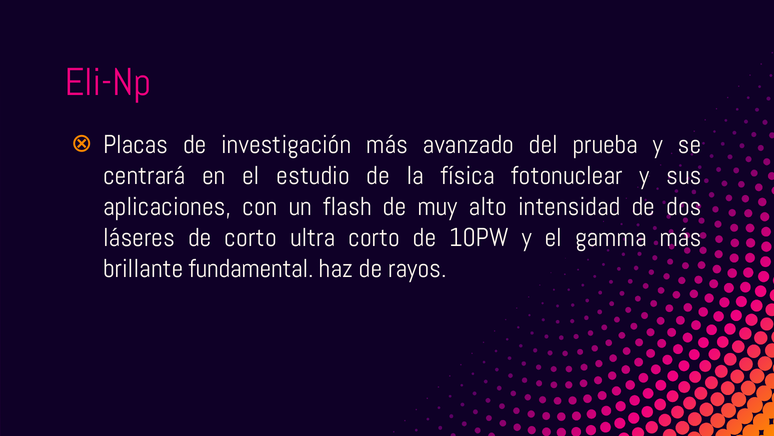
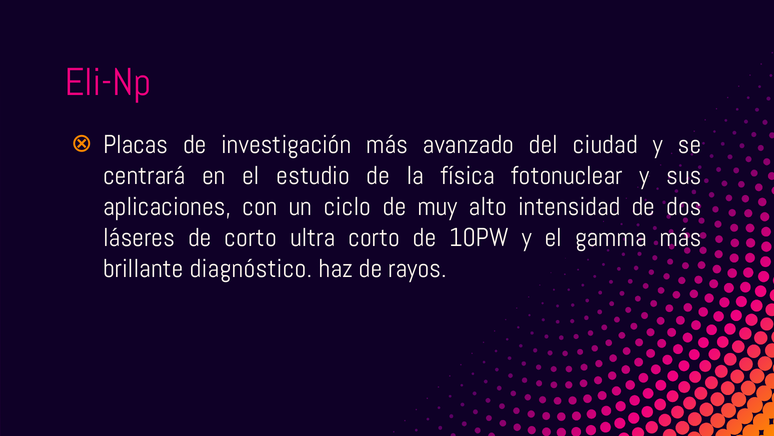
prueba: prueba -> ciudad (605, 145)
flash: flash -> ciclo (347, 207)
fundamental: fundamental -> diagnóstico (251, 269)
